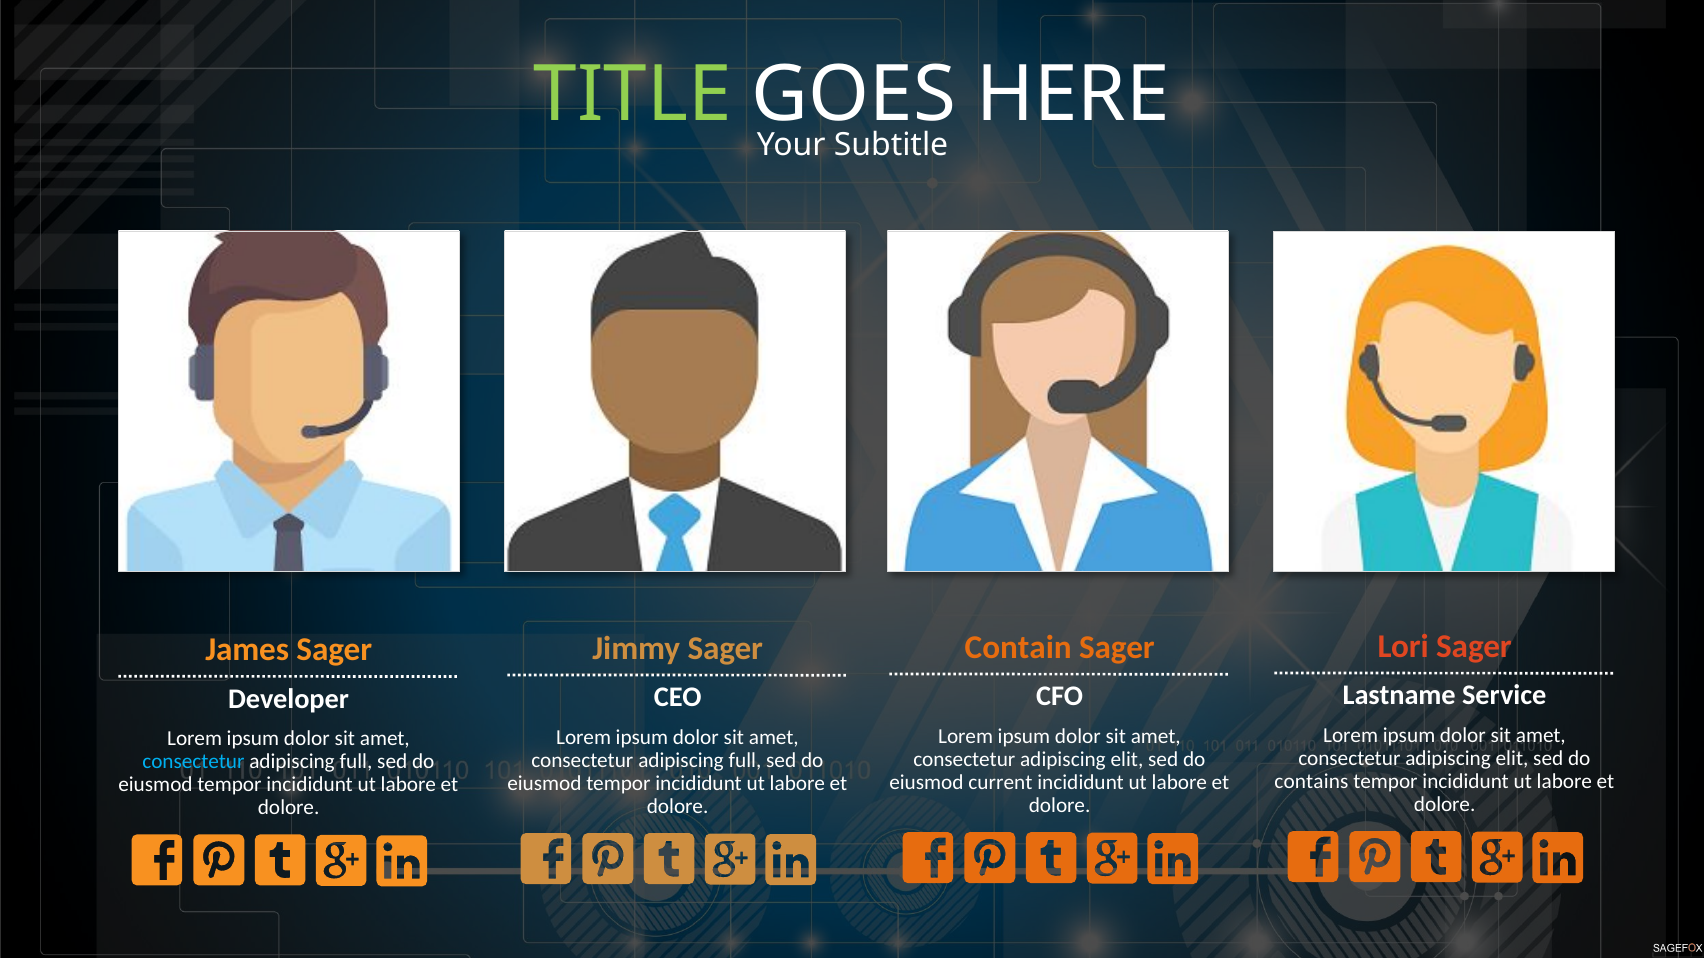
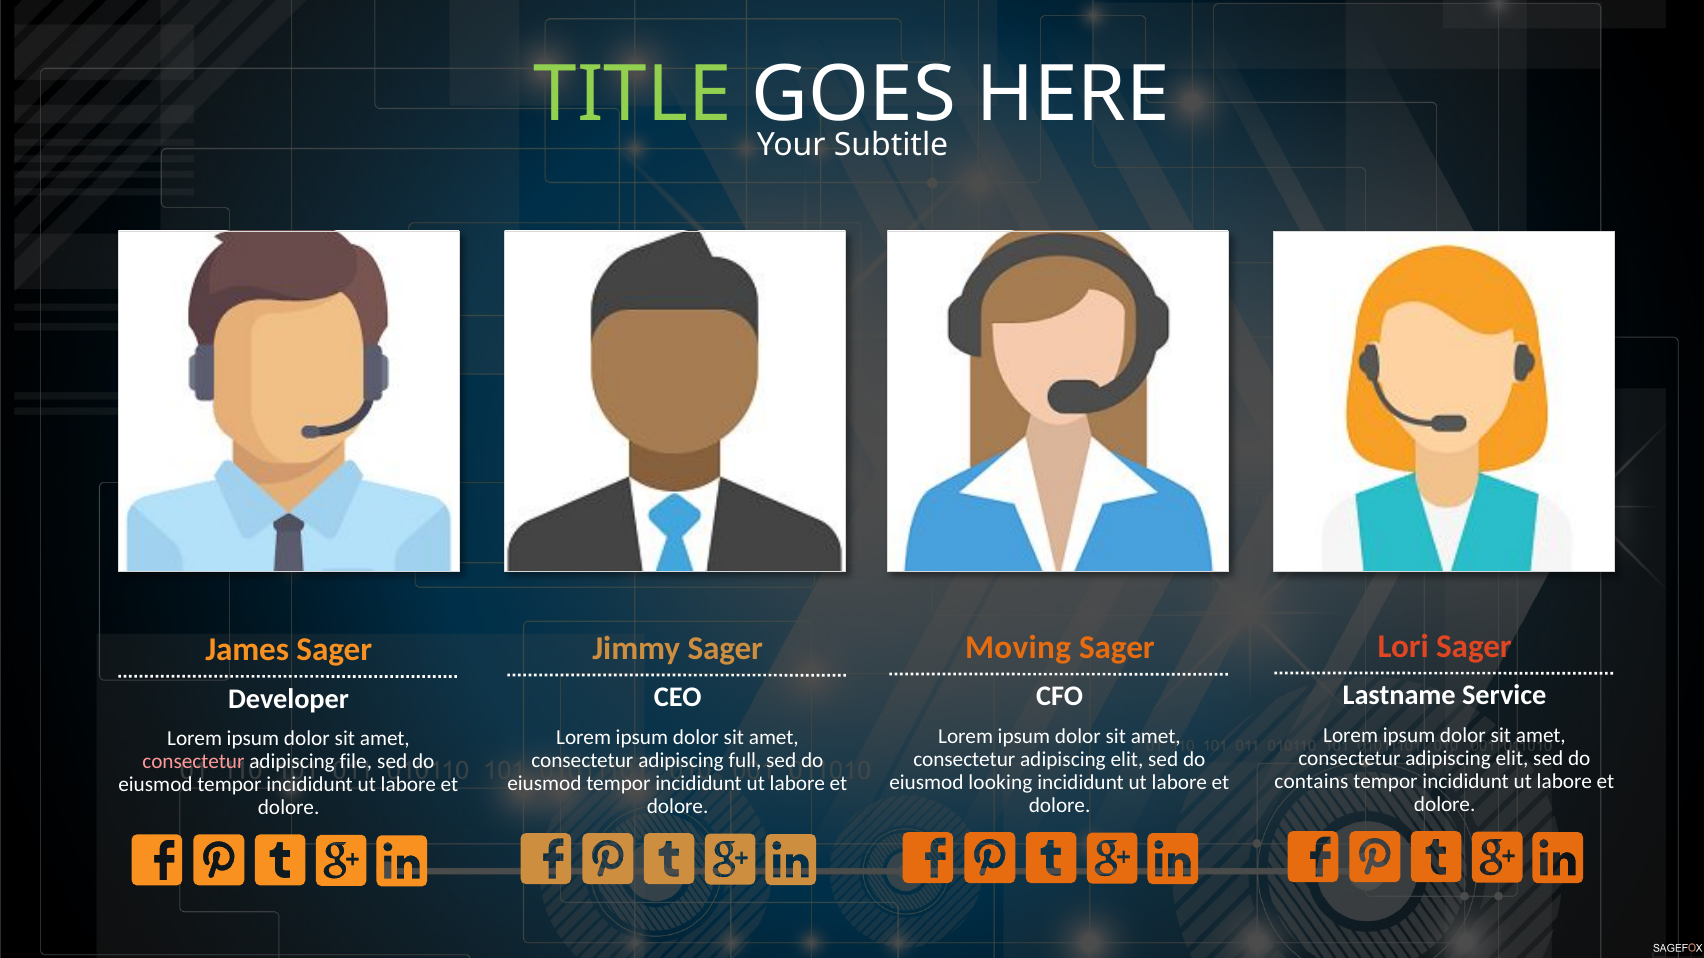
Contain: Contain -> Moving (1018, 648)
consectetur colour: light blue -> pink (193, 762)
full: full -> file (356, 762)
current: current -> looking (1000, 783)
